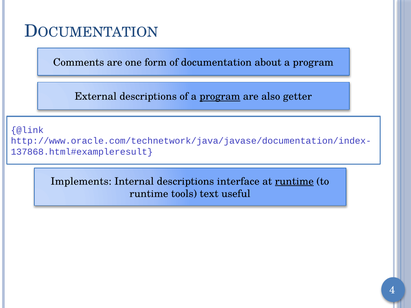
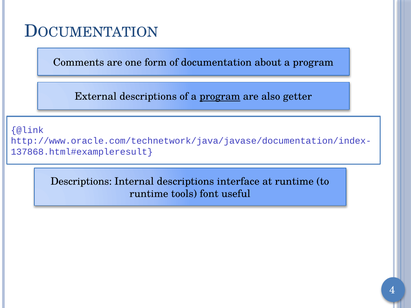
Implements: Implements -> Descriptions (81, 181)
runtime underline: present -> none (294, 181)
text: text -> font (209, 194)
